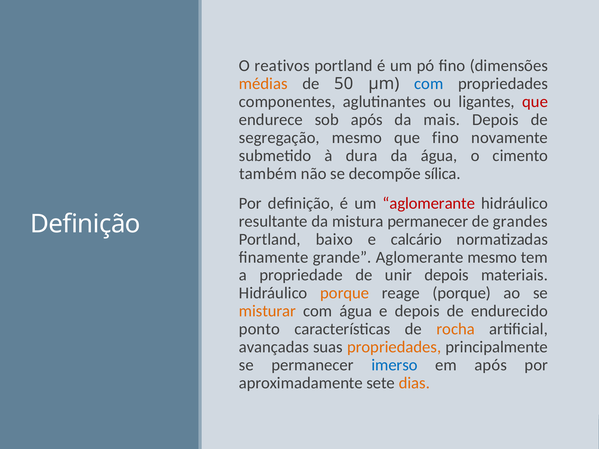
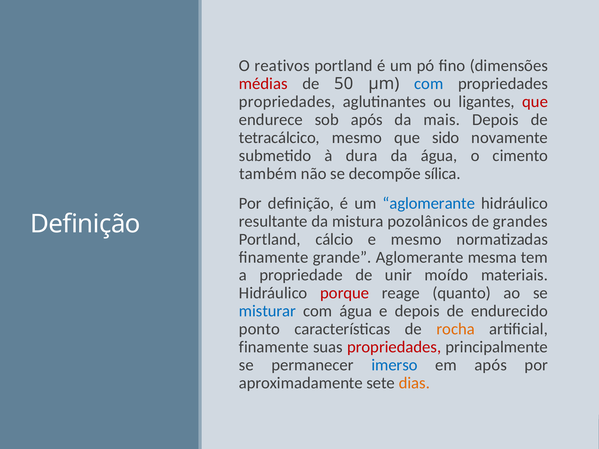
médias colour: orange -> red (263, 84)
componentes: componentes -> propriedades (287, 102)
segregação: segregação -> tetracálcico (279, 138)
que fino: fino -> sido (446, 138)
aglomerante colour: red -> blue (429, 203)
mistura permanecer: permanecer -> pozolânicos (428, 221)
baixo: baixo -> cálcio (334, 239)
e calcário: calcário -> mesmo (416, 239)
Aglomerante mesmo: mesmo -> mesma (492, 257)
unir depois: depois -> moído (447, 275)
porque colour: orange -> red (345, 293)
reage porque: porque -> quanto (462, 293)
misturar colour: orange -> blue (267, 311)
avançadas: avançadas -> finamente (274, 347)
propriedades colour: orange -> red (394, 347)
